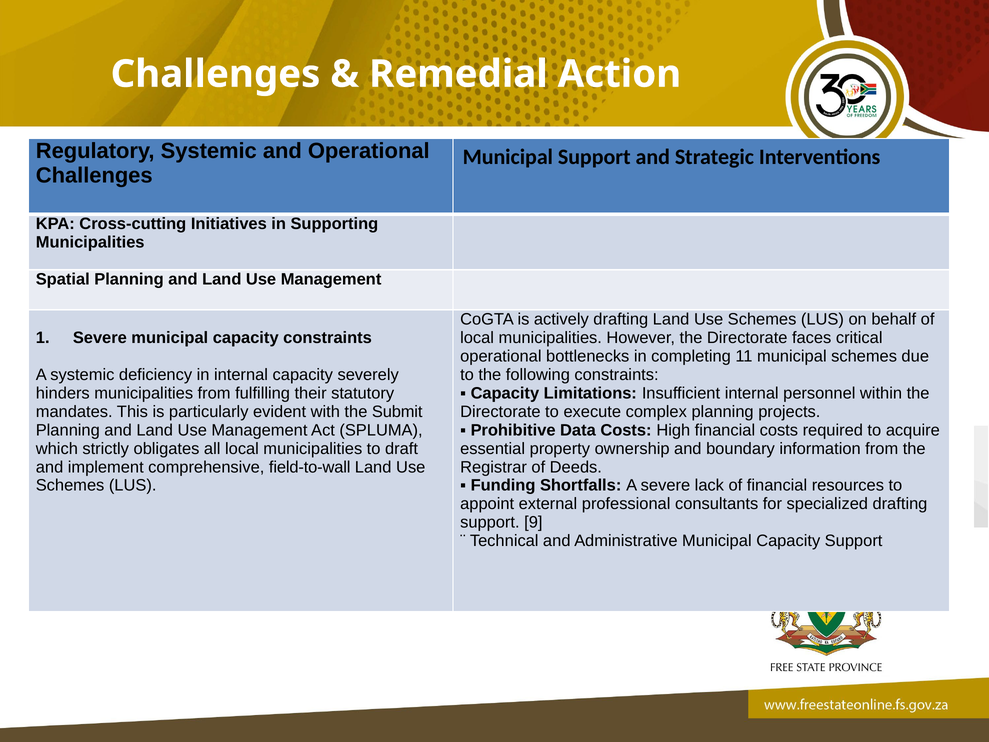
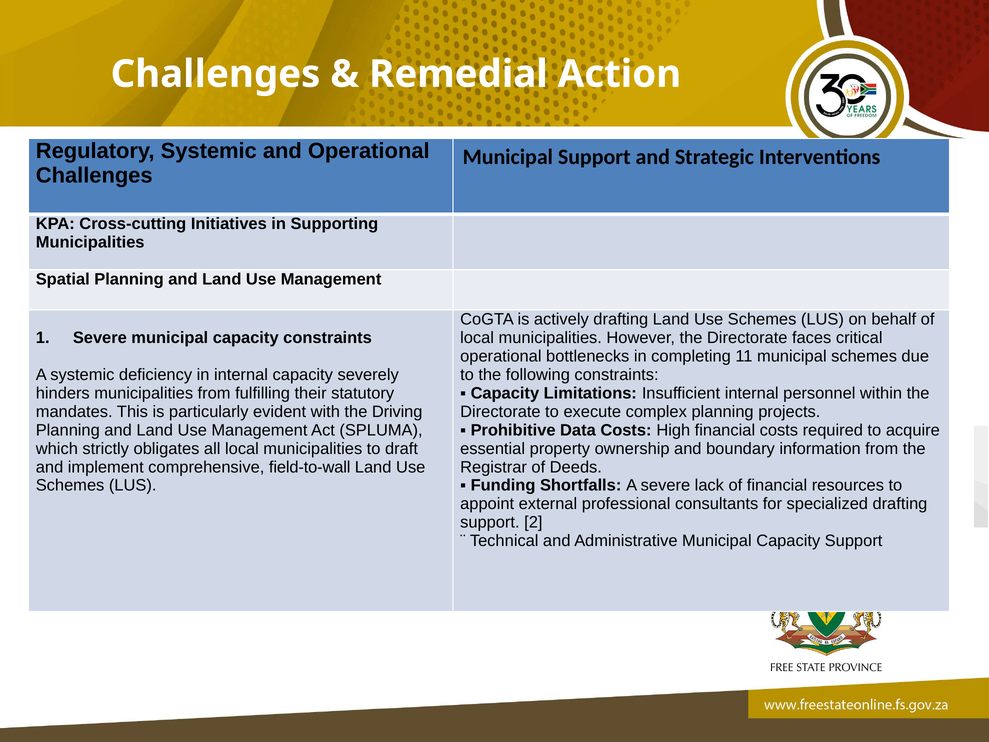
Submit: Submit -> Driving (397, 412)
9: 9 -> 2 (533, 522)
